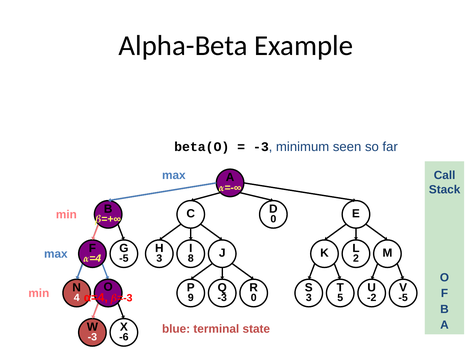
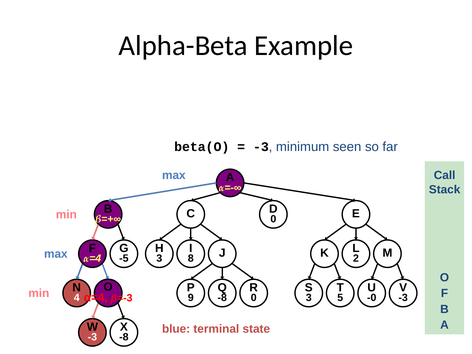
-3: -3 -> -8 (222, 298)
-2: -2 -> -0 (372, 298)
-5: -5 -> -3 (403, 298)
-6: -6 -> -8 (124, 337)
